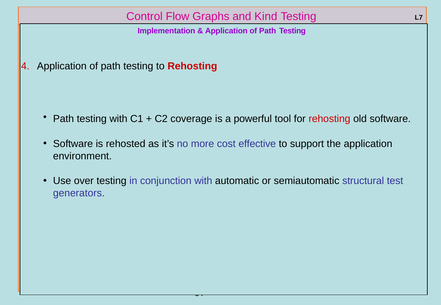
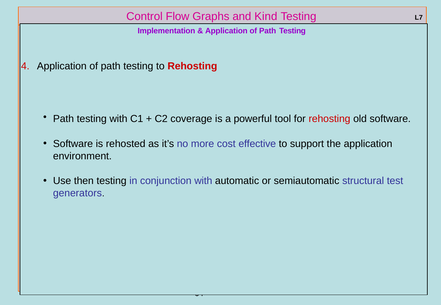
over: over -> then (84, 181)
